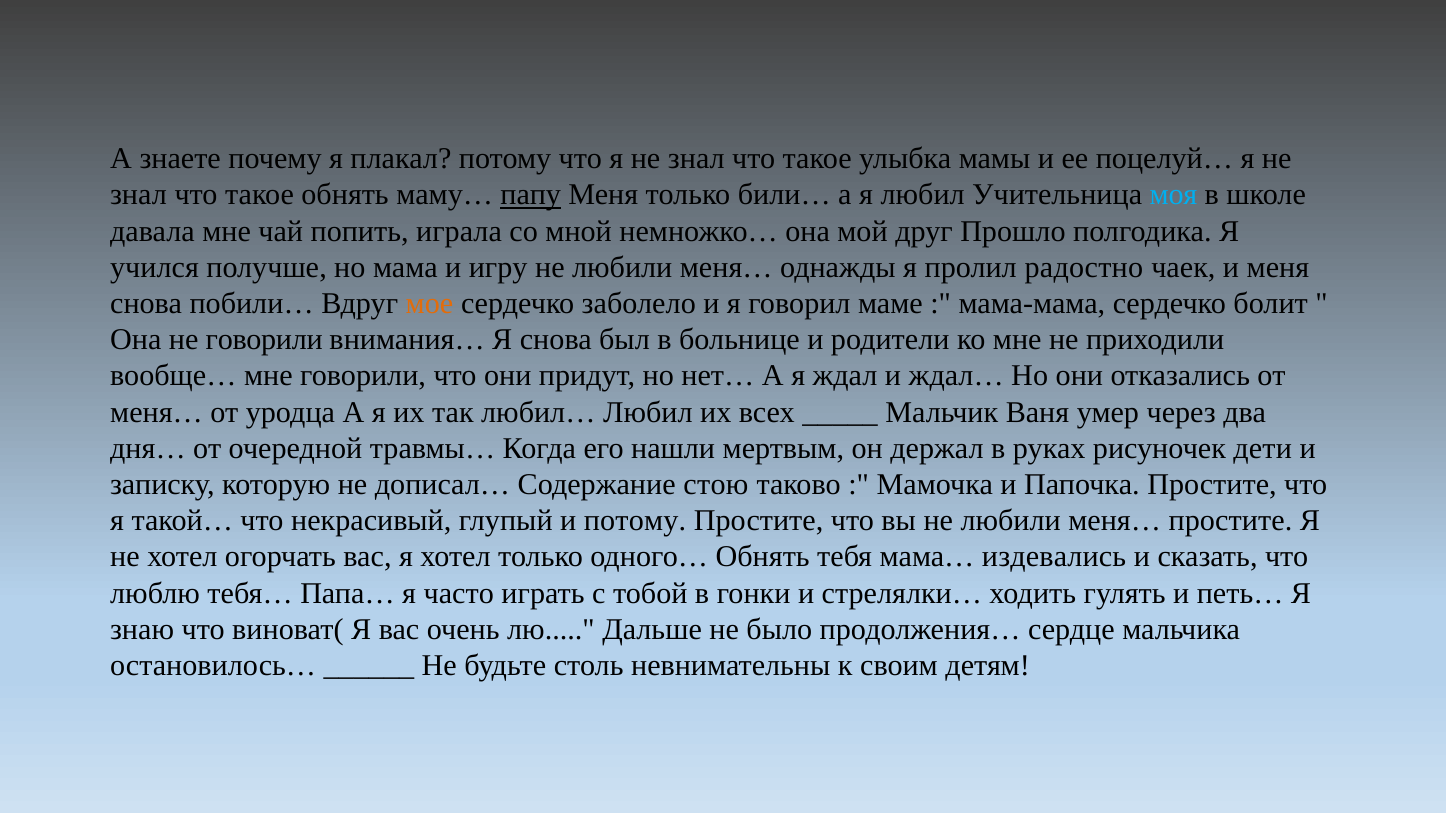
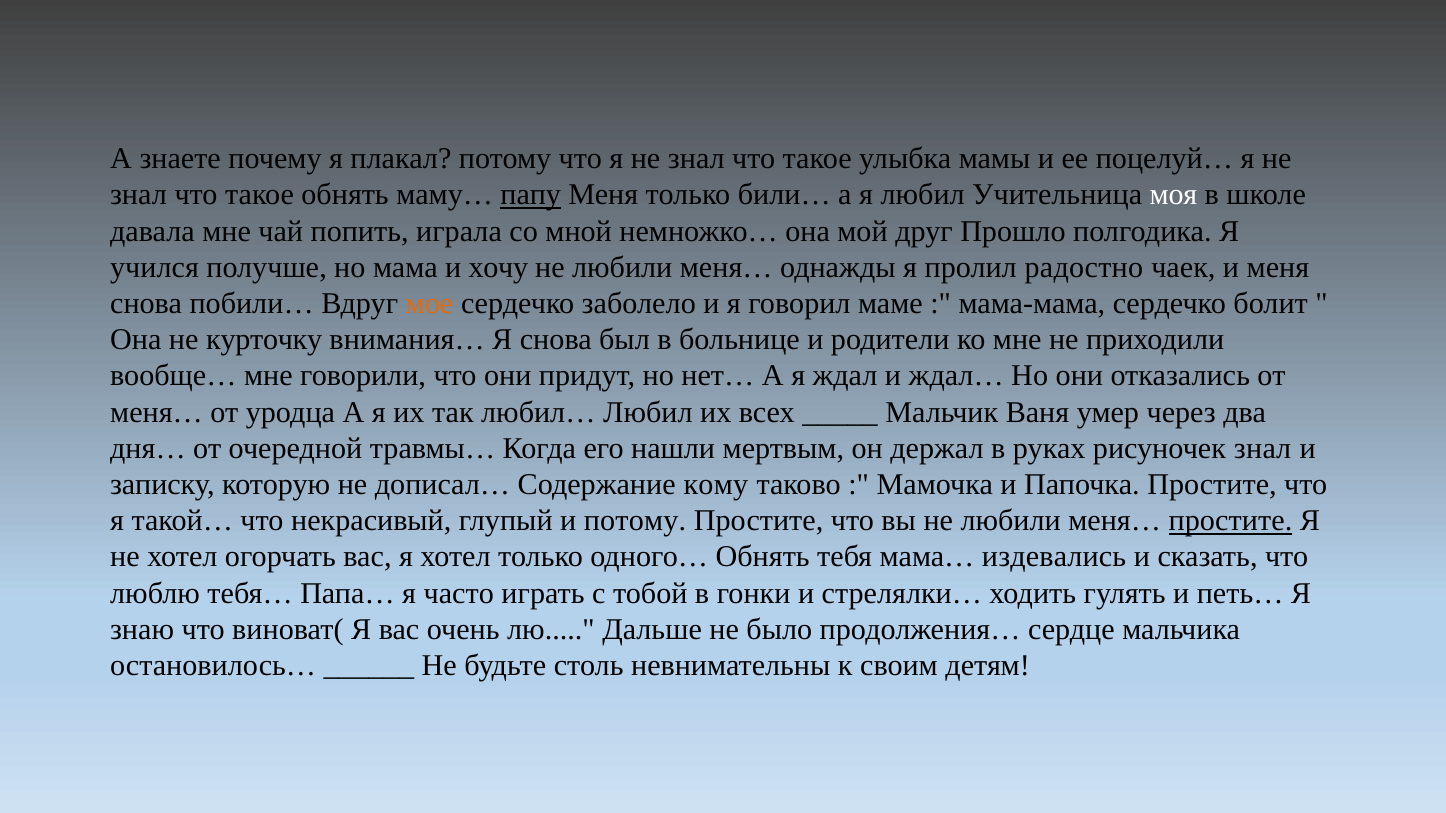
моя colour: light blue -> white (1174, 195)
игру: игру -> хочу (498, 267)
не говорили: говорили -> курточку (264, 340)
рисуночек дети: дети -> знал (1263, 449)
стою: стою -> кому (716, 485)
простите underline: none -> present (1230, 521)
